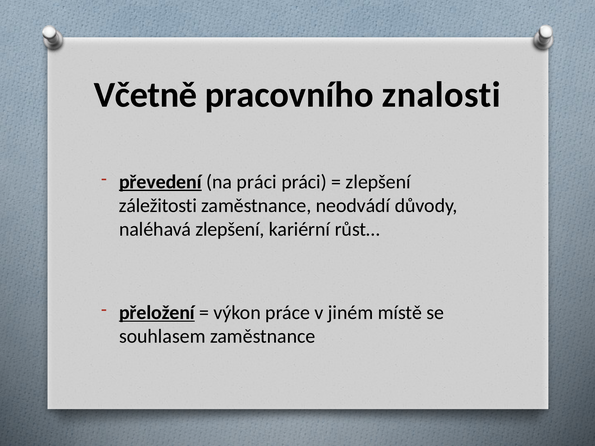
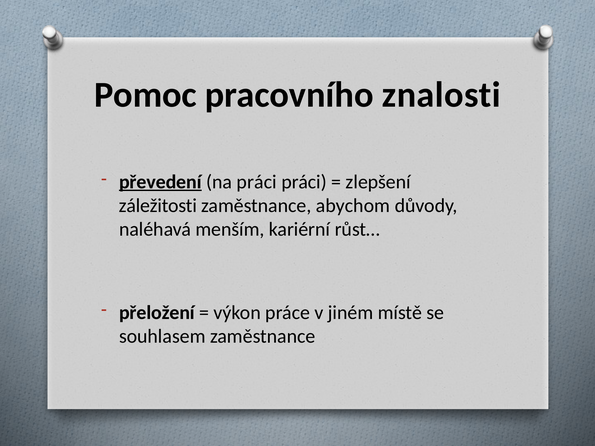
Včetně: Včetně -> Pomoc (145, 95)
neodvádí: neodvádí -> abychom (353, 206)
naléhavá zlepšení: zlepšení -> menším (230, 230)
přeložení underline: present -> none (157, 313)
